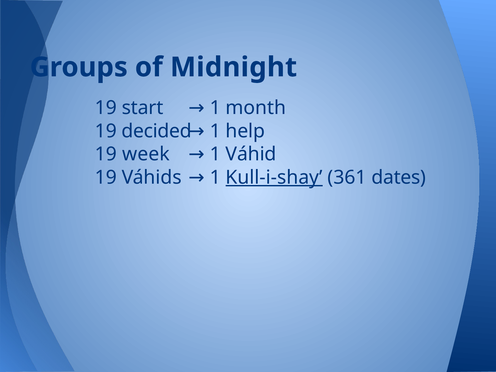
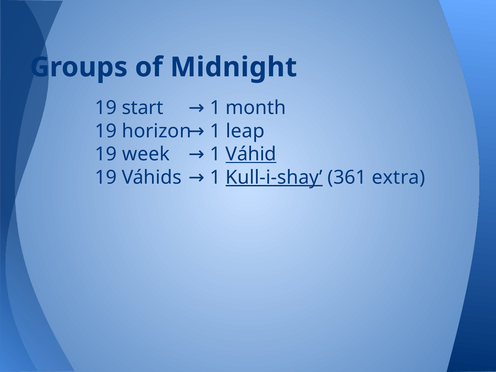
help: help -> leap (245, 131)
decided: decided -> horizon (156, 131)
Váhid underline: none -> present (251, 154)
dates: dates -> extra (399, 177)
